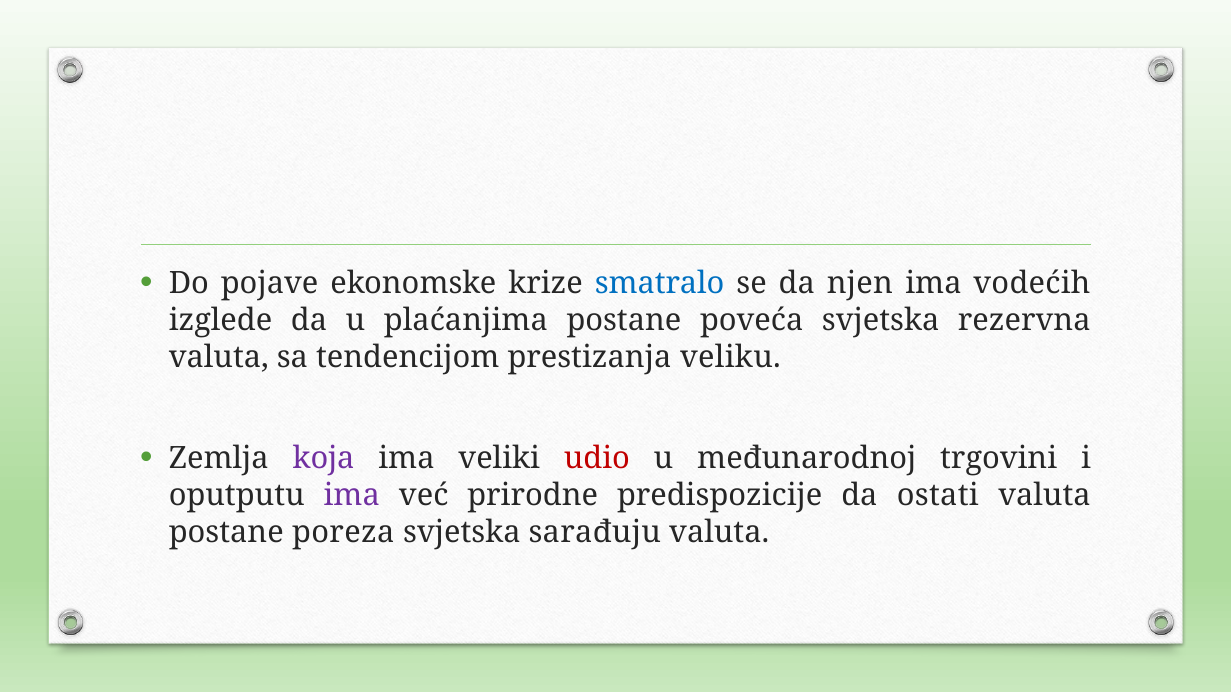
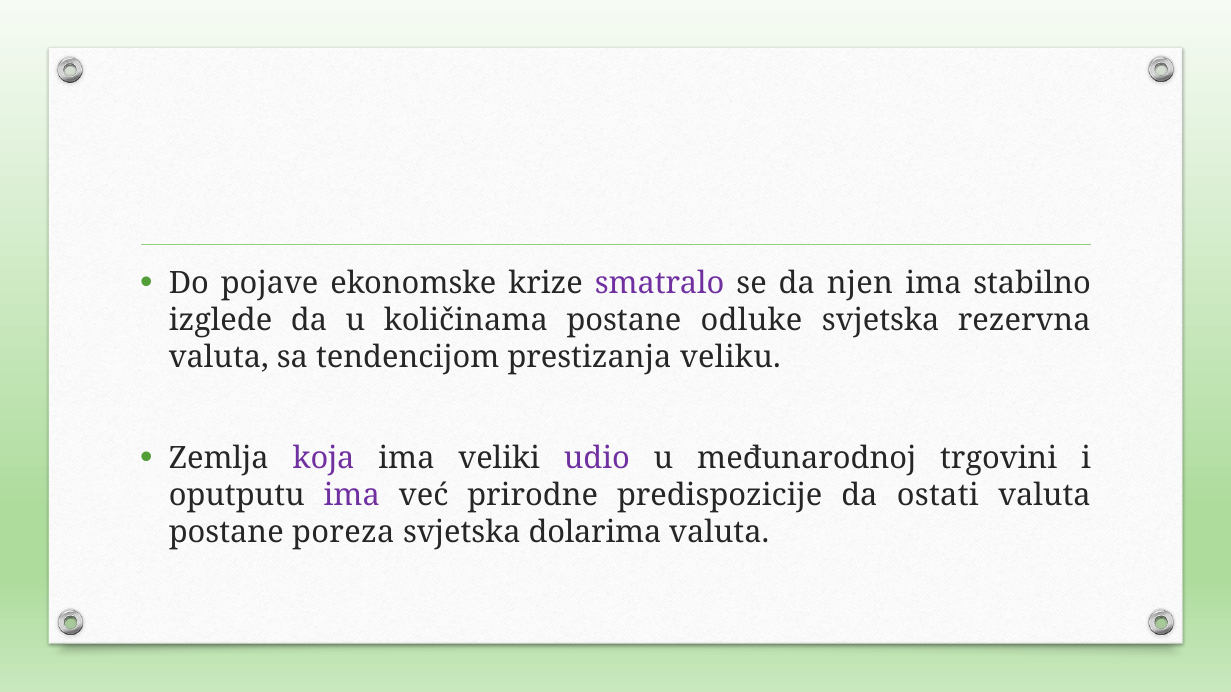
smatralo colour: blue -> purple (660, 283)
vodećih: vodećih -> stabilno (1032, 283)
plaćanjima: plaćanjima -> količinama (466, 320)
poveća: poveća -> odluke (752, 320)
udio colour: red -> purple (597, 459)
sarađuju: sarađuju -> dolarima (595, 533)
